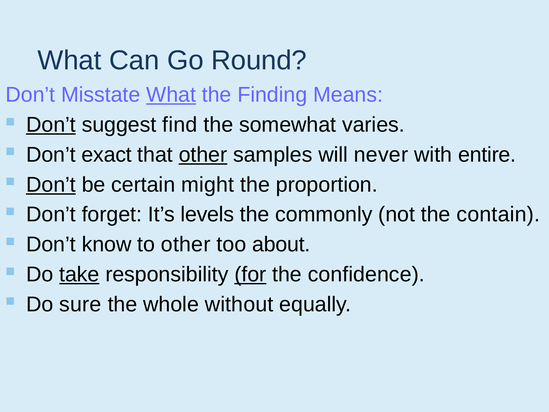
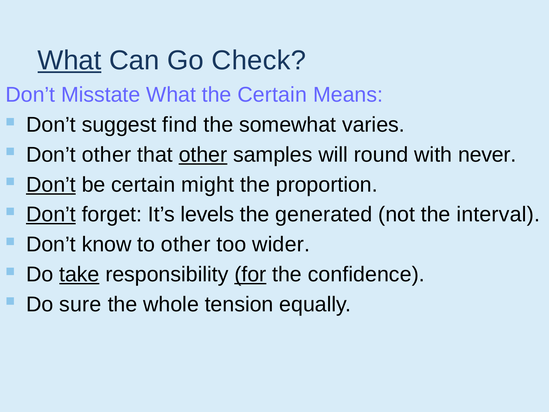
What underline: none -> present (70, 60)
Round: Round -> Check (259, 60)
What underline: present -> none (171, 95)
the Finding: Finding -> Certain (272, 95)
Don’t underline: present -> none (51, 125)
Don’t exact: exact -> other (106, 155)
never: never -> round (381, 155)
entire: entire -> never (487, 155)
Don’t underline: none -> present (51, 214)
commonly: commonly -> generated (324, 214)
contain: contain -> interval (498, 214)
about: about -> wider (281, 244)
without: without -> tension (239, 304)
